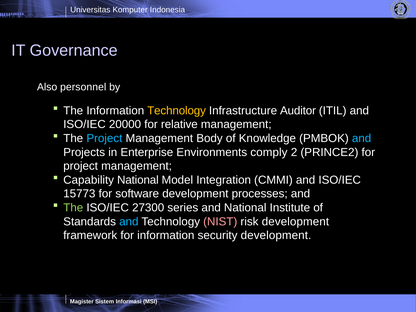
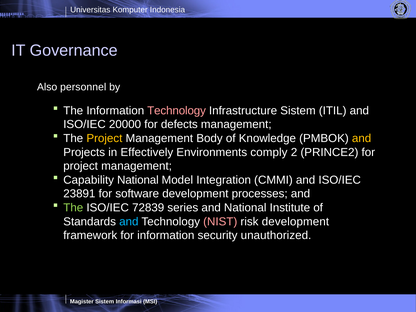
Technology colour: yellow -> pink (177, 111)
Infrastructure Auditor: Auditor -> Sistem (298, 111)
relative: relative -> defects (179, 124)
Project colour: light blue -> yellow (104, 138)
and colour: light blue -> yellow (362, 138)
Enterprise: Enterprise -> Effectively (147, 152)
15773: 15773 -> 23891 (79, 194)
27300: 27300 -> 72839 (148, 208)
security development: development -> unauthorized (276, 235)
